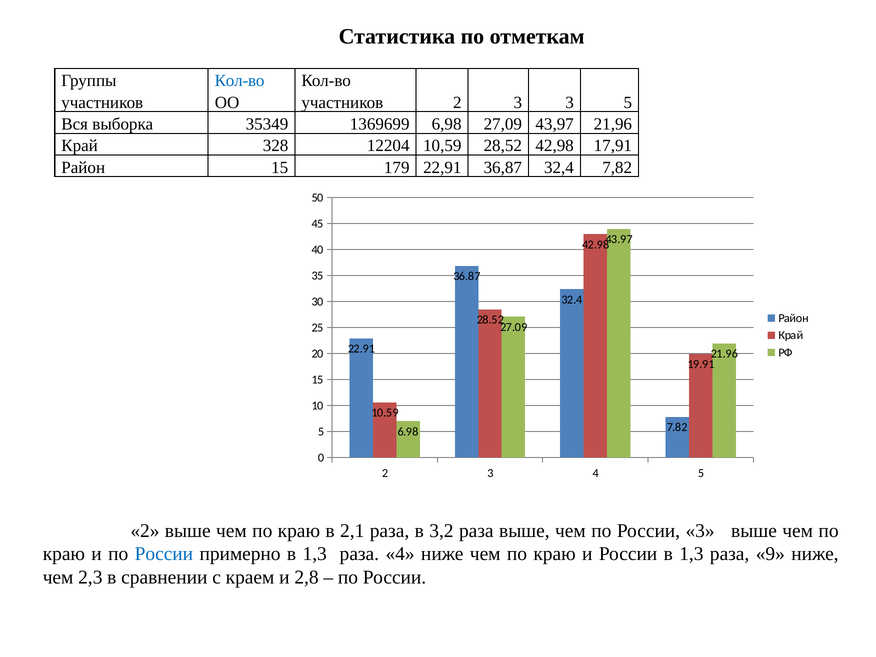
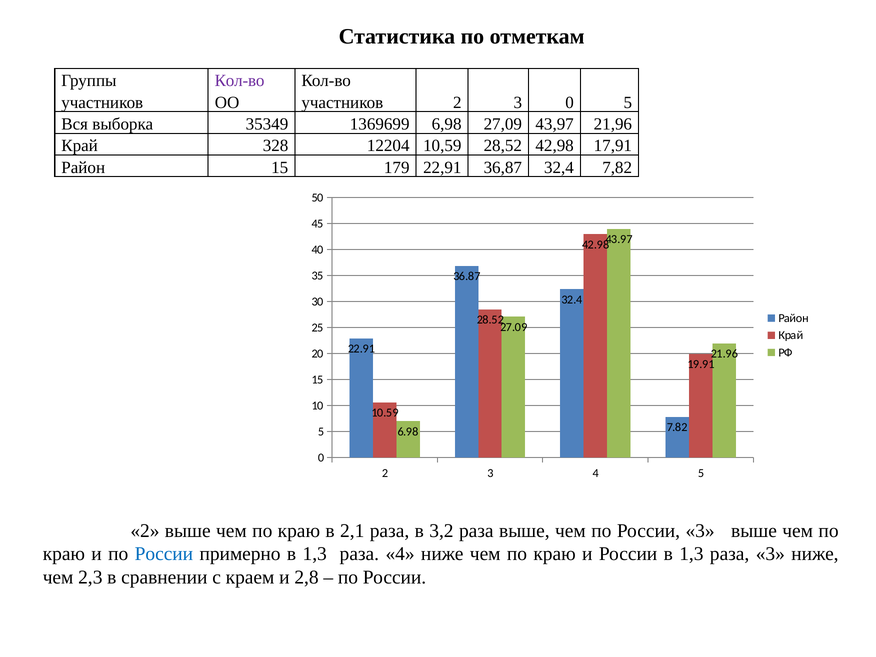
Кол-во colour: blue -> purple (240, 81)
3 3: 3 -> 0 (570, 102)
раза 9: 9 -> 3 (770, 554)
